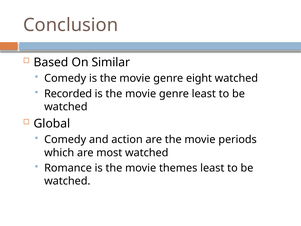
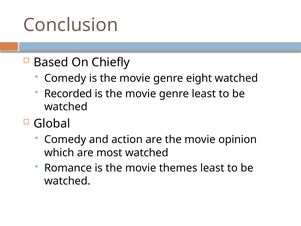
Similar: Similar -> Chiefly (111, 62)
periods: periods -> opinion (238, 139)
